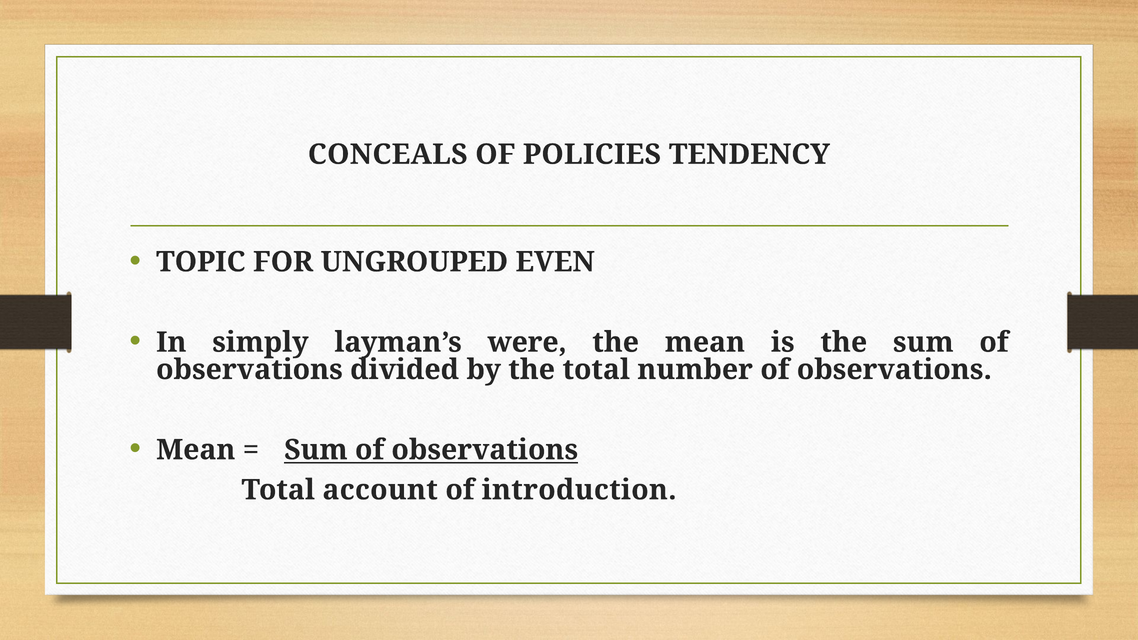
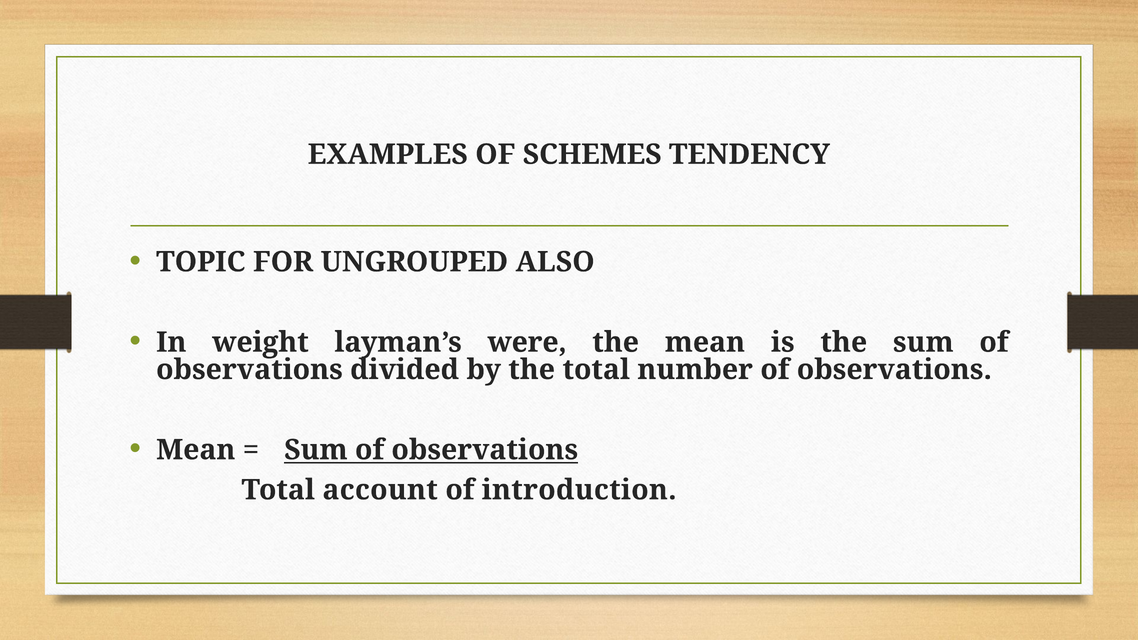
CONCEALS: CONCEALS -> EXAMPLES (388, 154)
POLICIES: POLICIES -> SCHEMES (592, 154)
EVEN: EVEN -> ALSO (555, 262)
simply: simply -> weight (260, 342)
